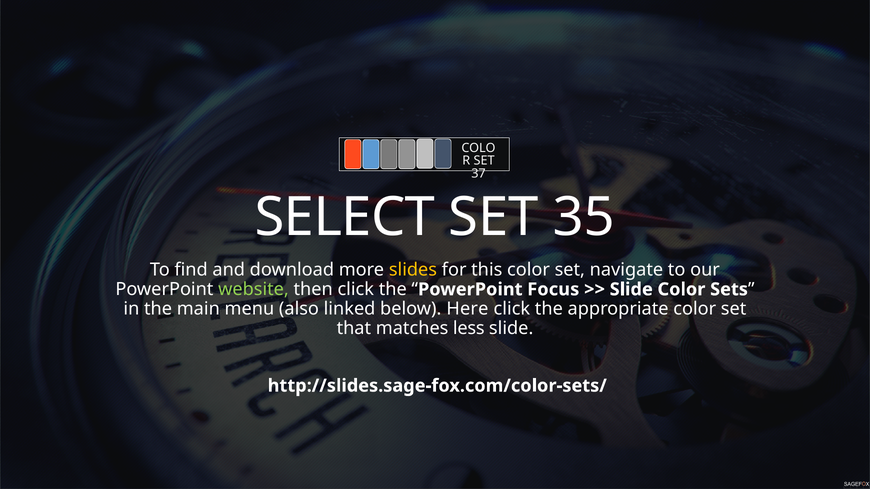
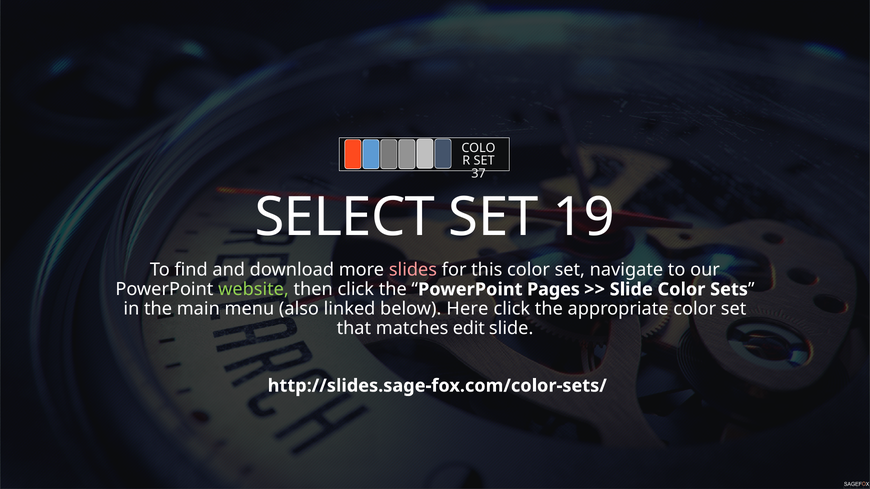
35: 35 -> 19 (584, 217)
slides colour: yellow -> pink (413, 270)
Focus: Focus -> Pages (553, 290)
less: less -> edit (469, 329)
